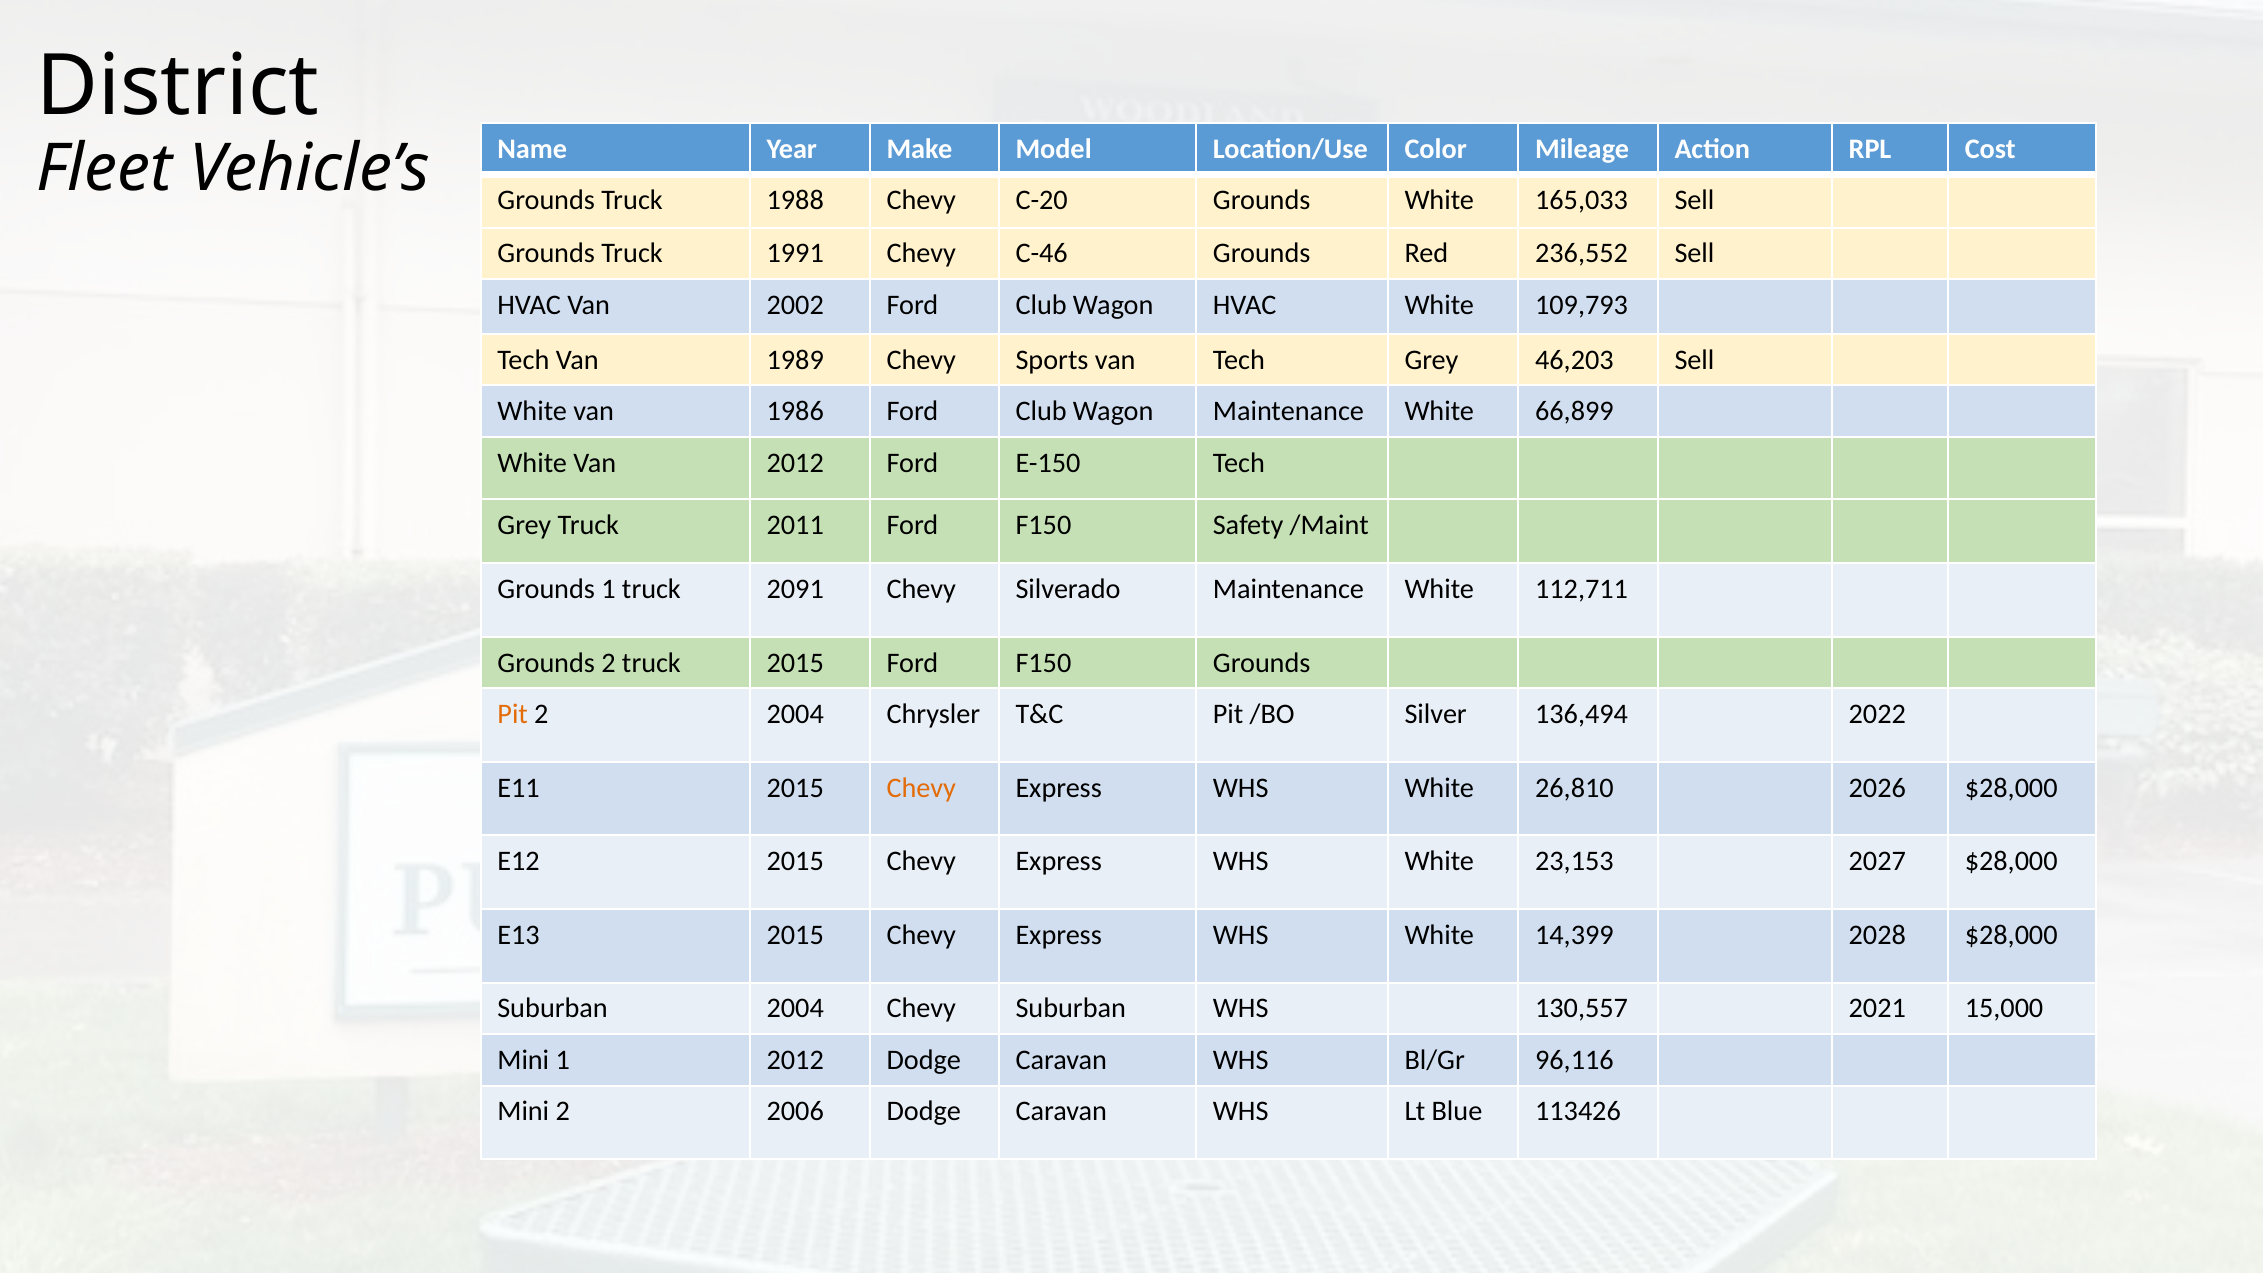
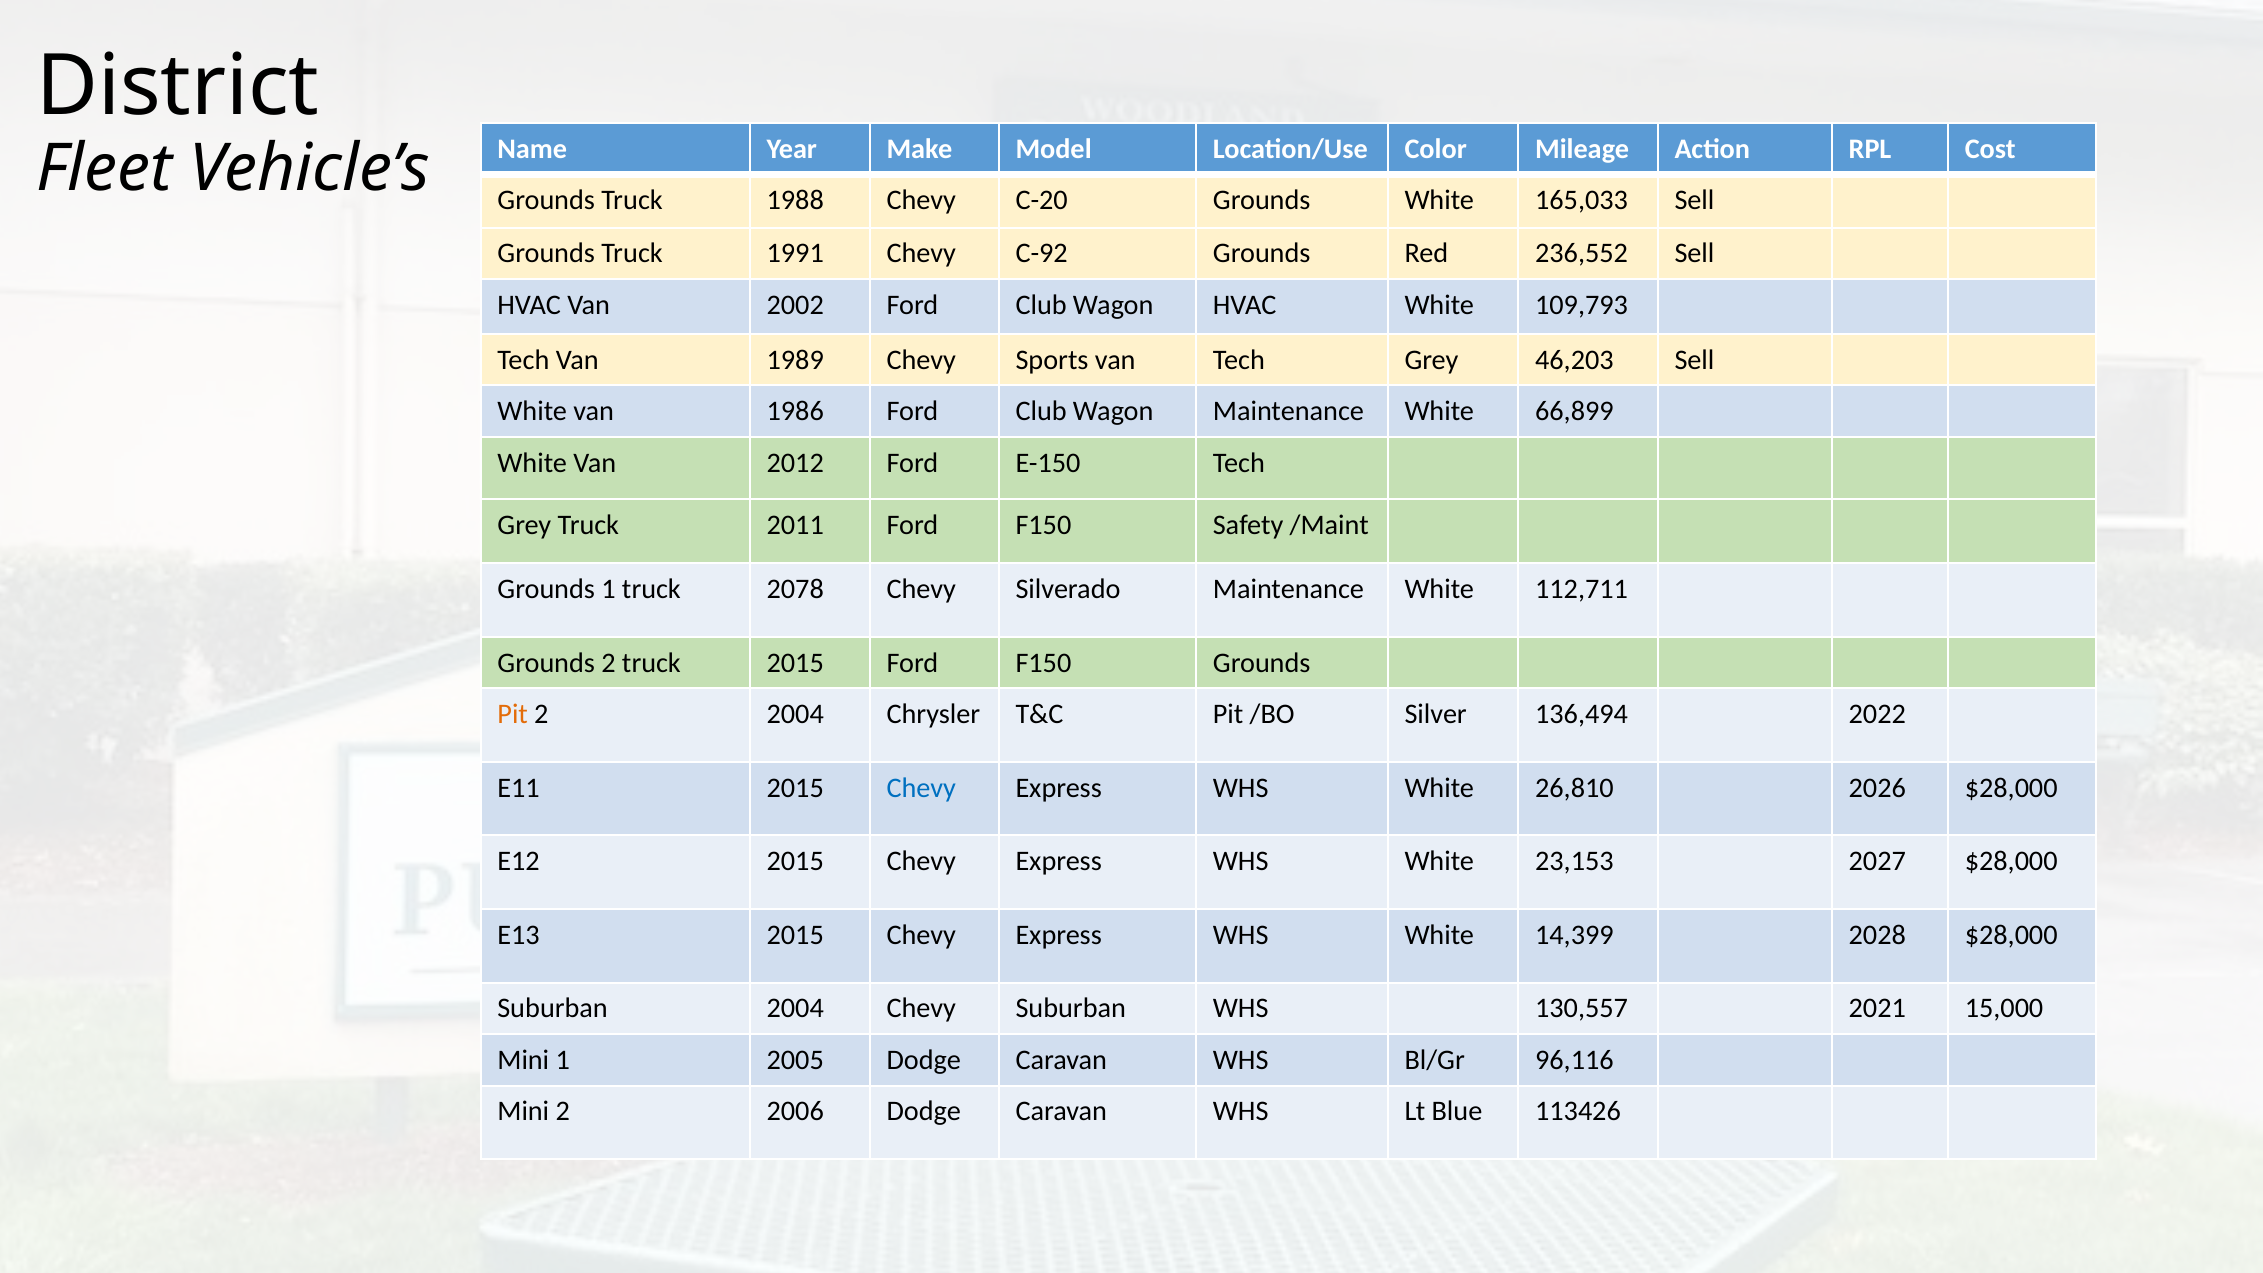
C-46: C-46 -> C-92 (1042, 254)
2091: 2091 -> 2078 (795, 589)
Chevy colour: orange -> blue (921, 788)
1 2012: 2012 -> 2005 (795, 1060)
